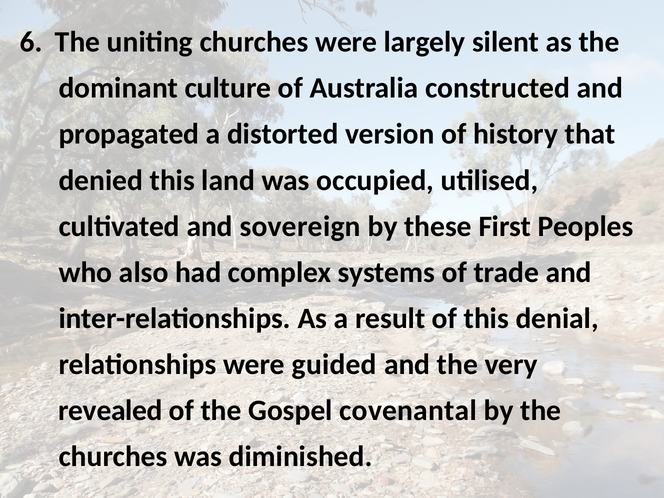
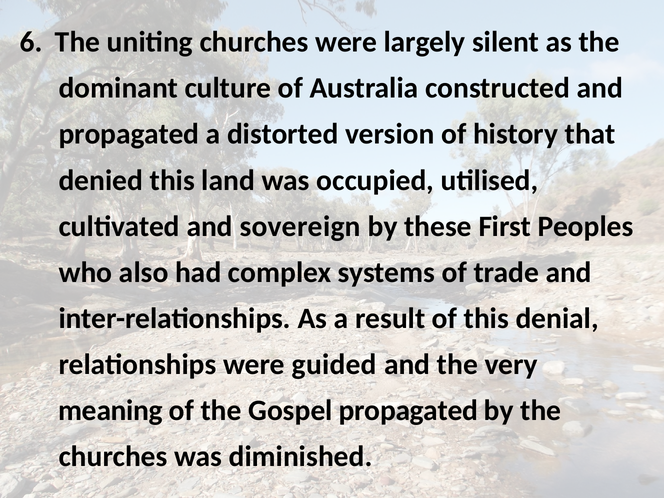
revealed: revealed -> meaning (110, 410)
Gospel covenantal: covenantal -> propagated (408, 410)
